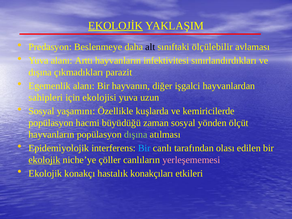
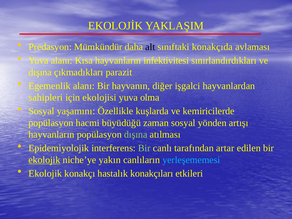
EKOLOJİK underline: present -> none (115, 26)
Beslenmeye: Beslenmeye -> Mümkündür (98, 47)
ölçülebilir: ölçülebilir -> konakçıda (212, 47)
Arttı: Arttı -> Kısa (84, 61)
uzun: uzun -> olma (150, 98)
ölçüt: ölçüt -> artışı (239, 123)
Bir colour: light blue -> light green (144, 148)
olası: olası -> artar (225, 148)
çöller: çöller -> yakın (110, 160)
yerleşememesi colour: pink -> light blue (191, 160)
